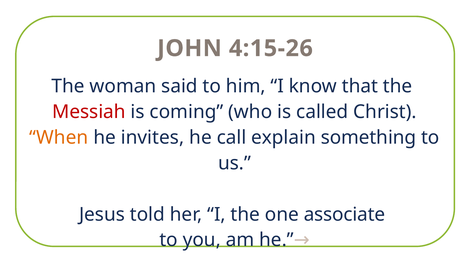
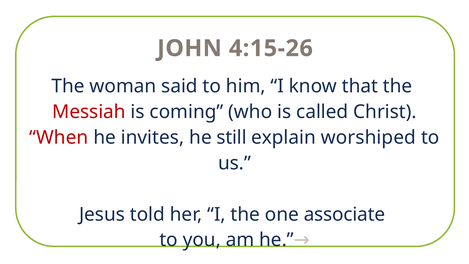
When colour: orange -> red (59, 137)
call: call -> still (232, 137)
something: something -> worshiped (368, 137)
